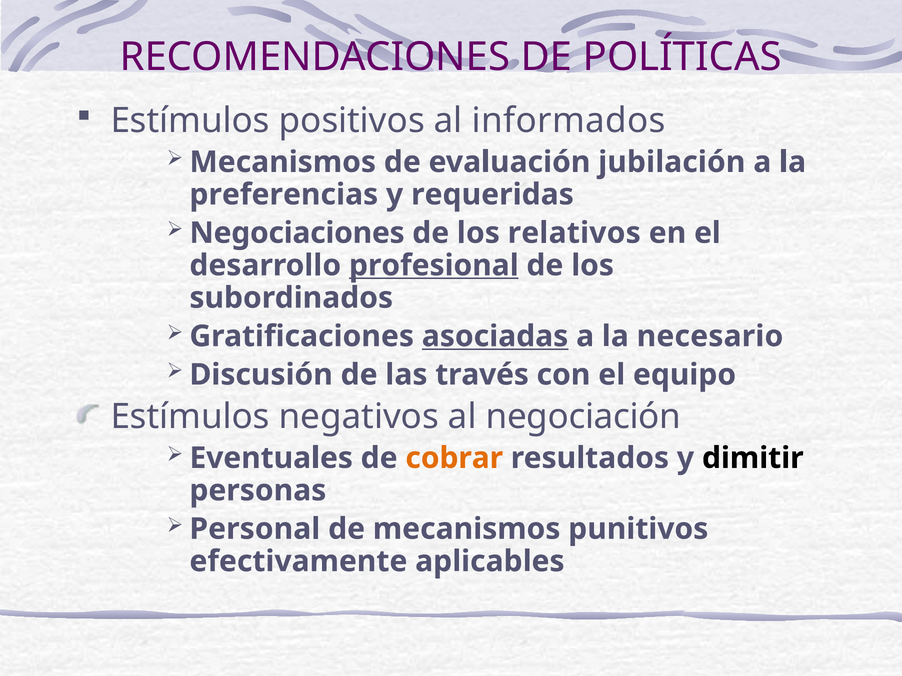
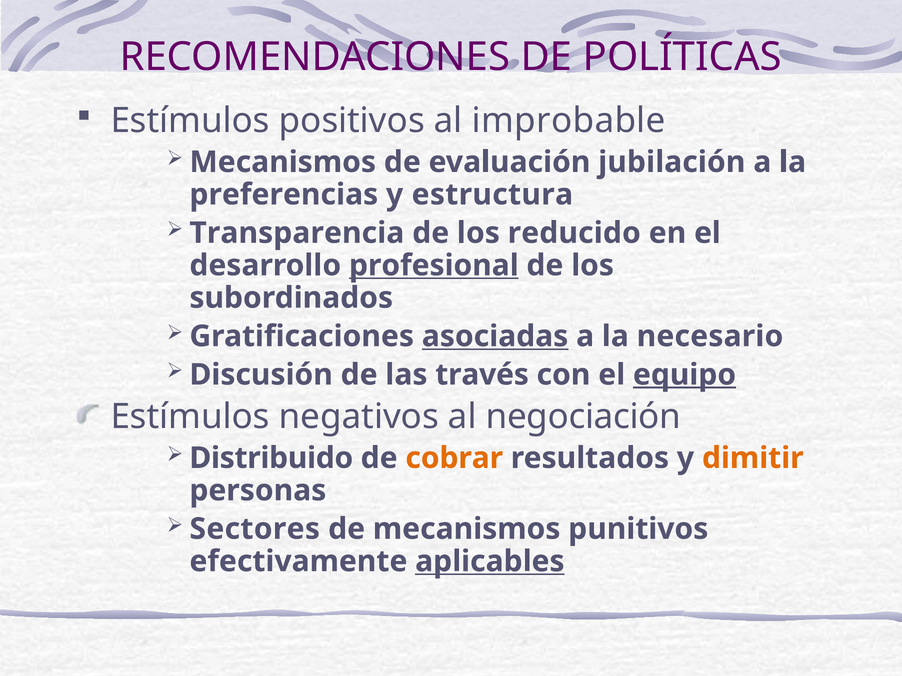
informados: informados -> improbable (569, 121)
requeridas: requeridas -> estructura (492, 195)
Negociaciones: Negociaciones -> Transparencia (297, 233)
relativos: relativos -> reducido (574, 233)
equipo underline: none -> present (685, 375)
Eventuales: Eventuales -> Distribuido (271, 458)
dimitir colour: black -> orange (753, 458)
Personal: Personal -> Sectores (255, 529)
aplicables underline: none -> present (490, 562)
